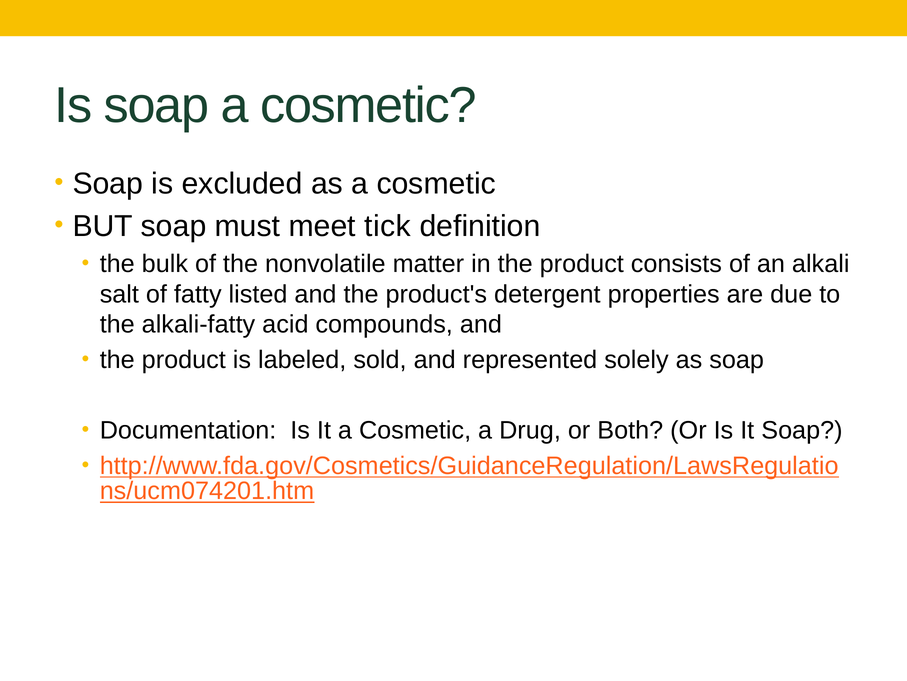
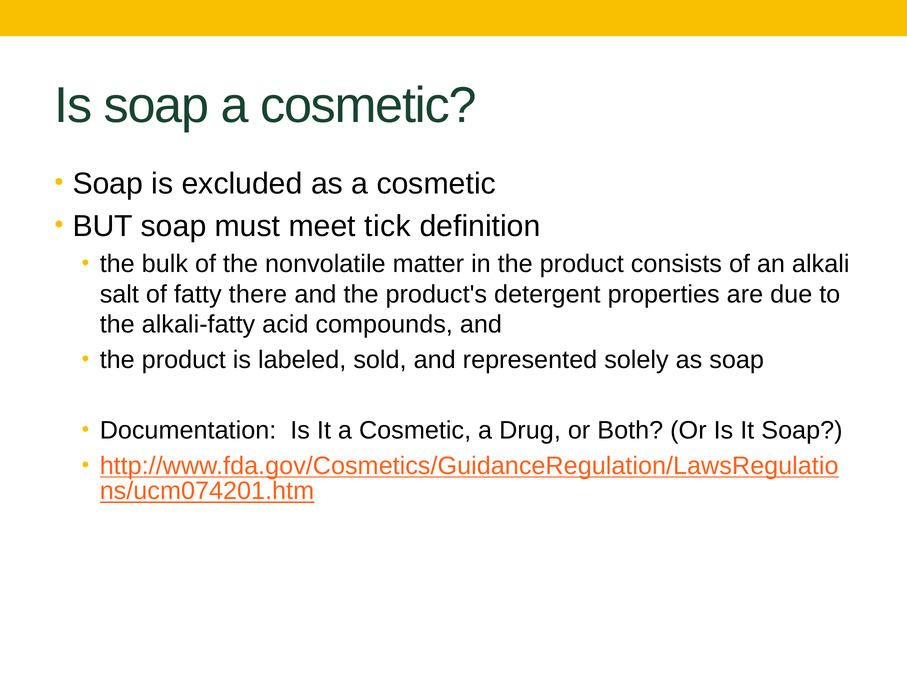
listed: listed -> there (258, 294)
